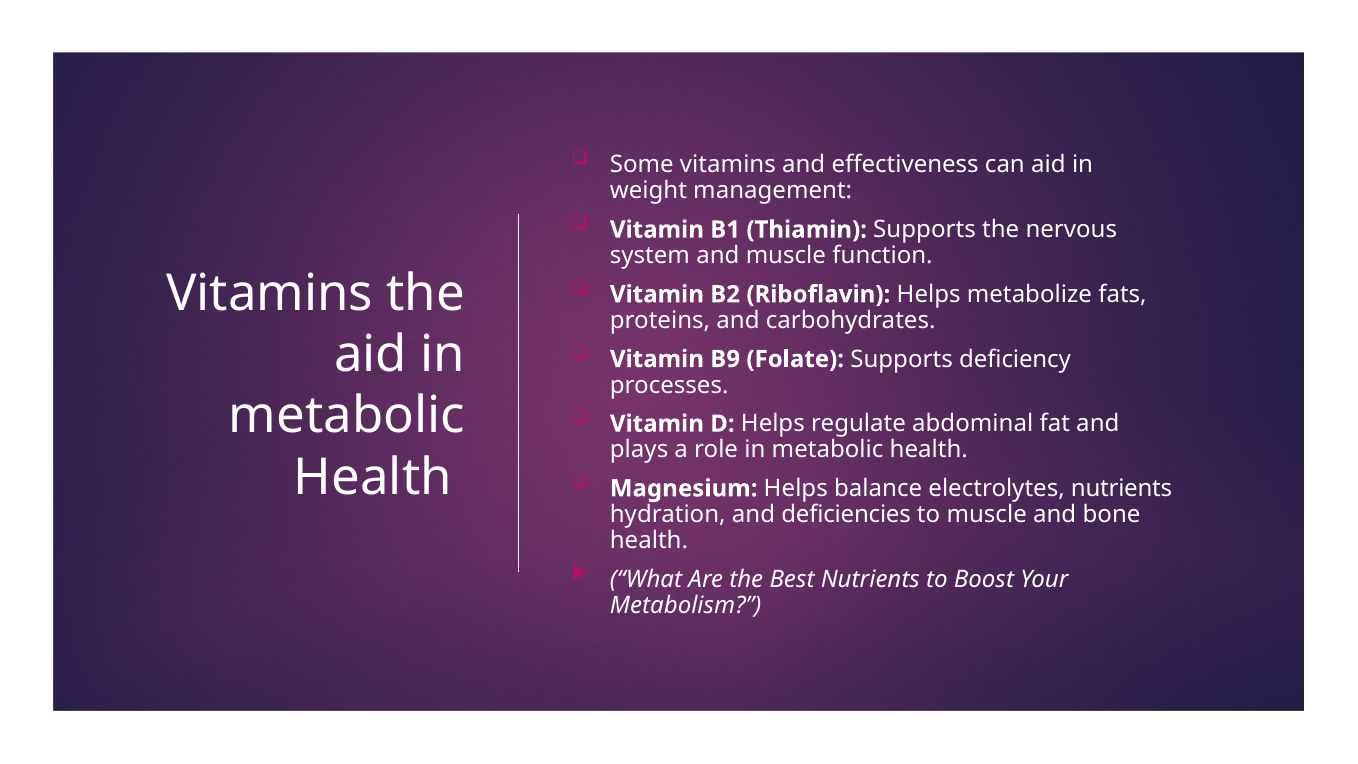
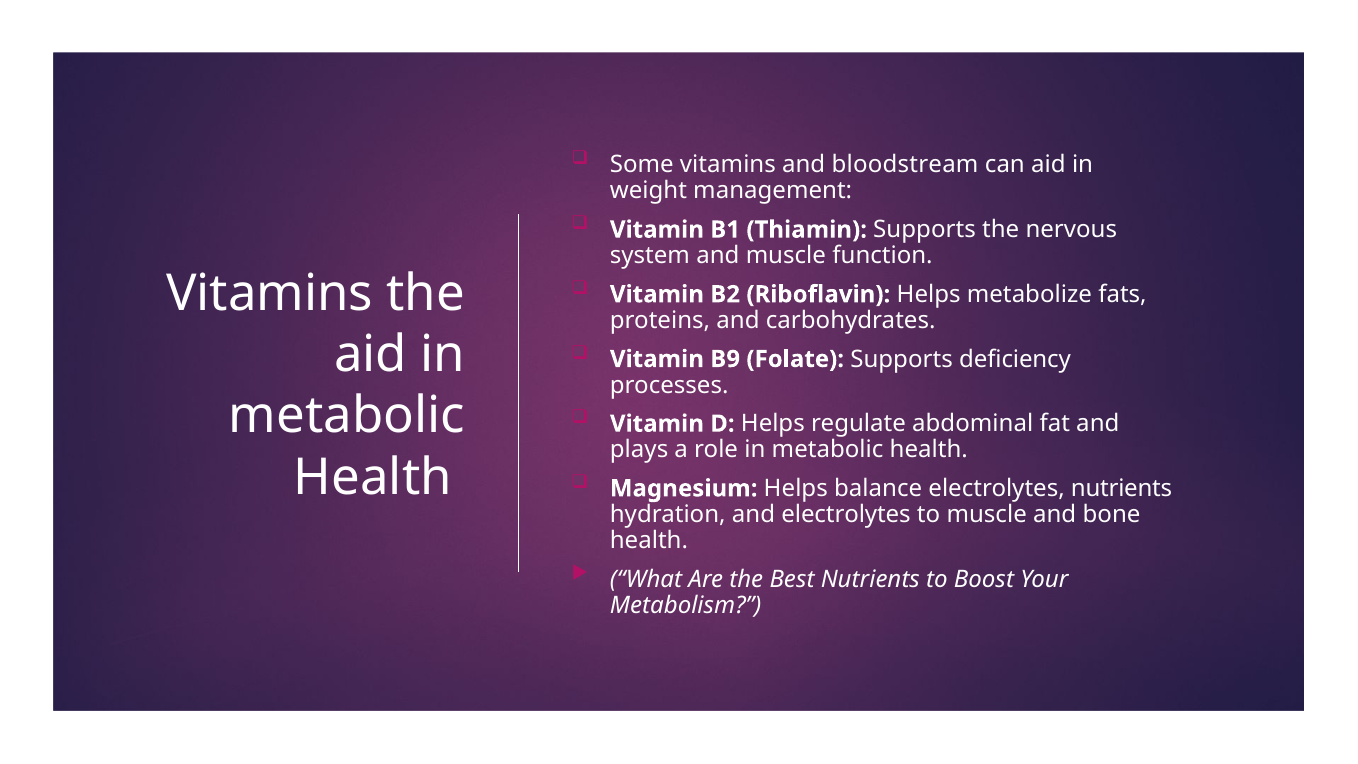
effectiveness: effectiveness -> bloodstream (905, 165)
and deficiencies: deficiencies -> electrolytes (846, 514)
